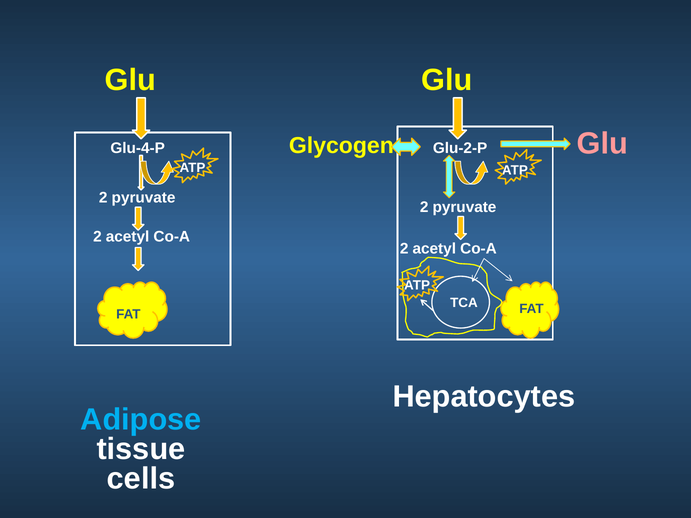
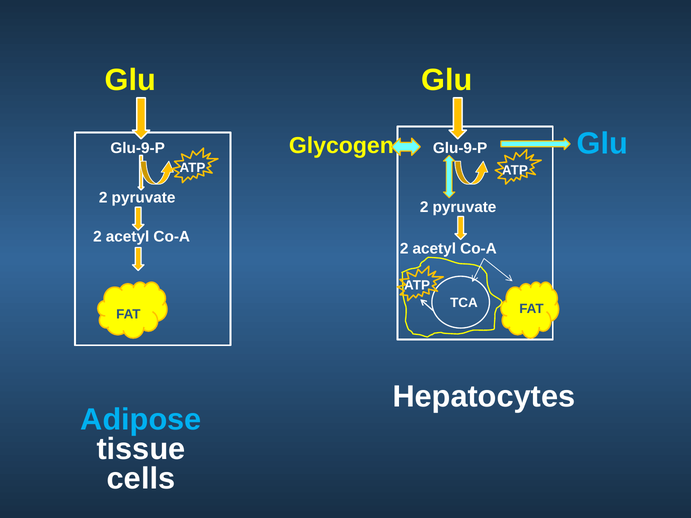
Glu colour: pink -> light blue (602, 144)
Glycogen Glu-2-P: Glu-2-P -> Glu-9-P (460, 148)
Glu-4-P: Glu-4-P -> Glu-9-P (138, 148)
